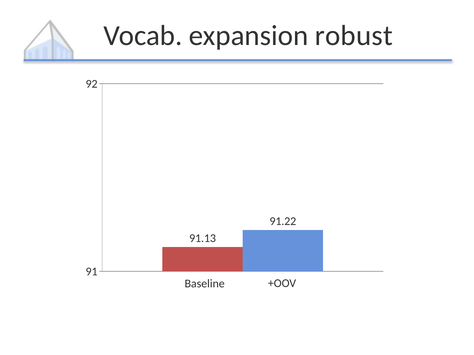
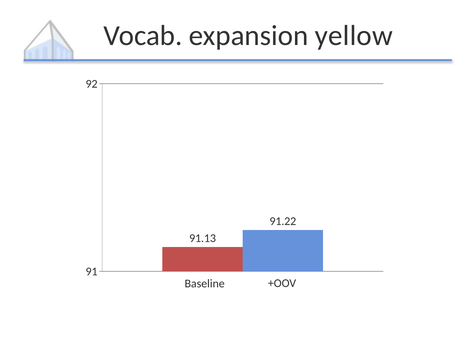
robust: robust -> yellow (354, 36)
